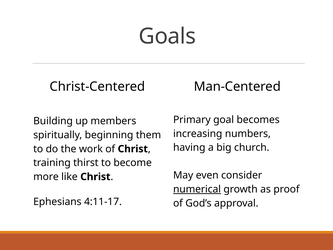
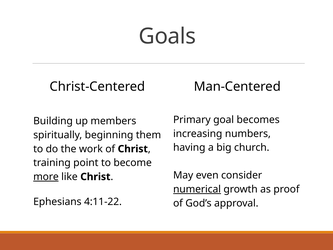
thirst: thirst -> point (86, 163)
more underline: none -> present (46, 177)
4:11-17: 4:11-17 -> 4:11-22 (103, 202)
